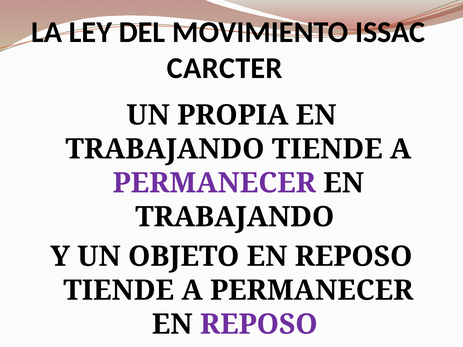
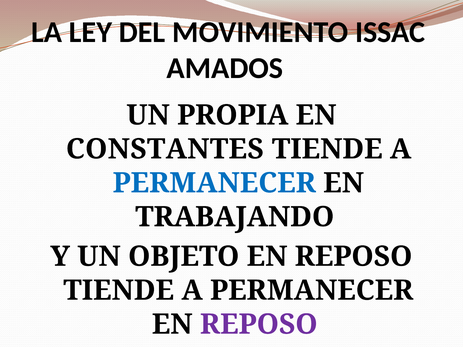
CARCTER: CARCTER -> AMADOS (225, 68)
TRABAJANDO: TRABAJANDO -> CONSTANTES (165, 149)
PERMANECER colour: purple -> blue (214, 183)
